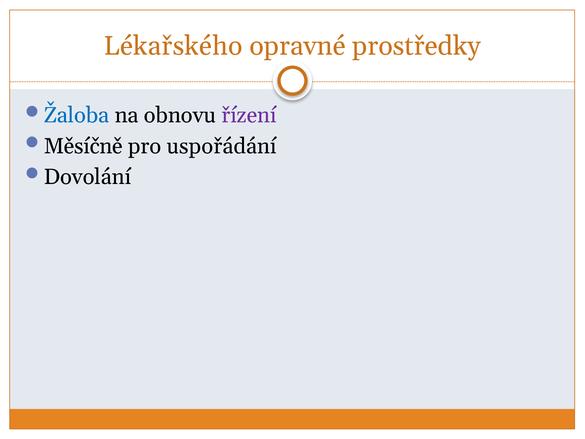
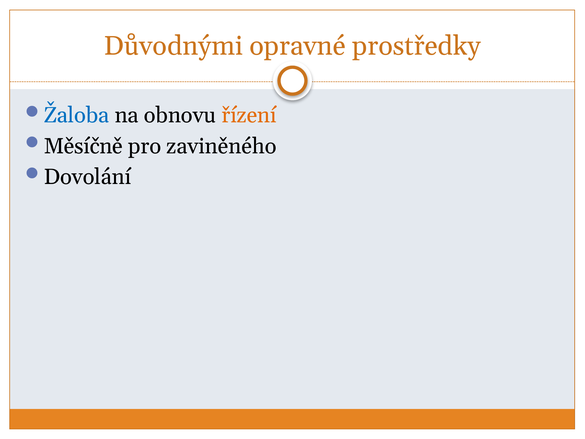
Lékařského: Lékařského -> Důvodnými (173, 46)
řízení colour: purple -> orange (249, 115)
uspořádání: uspořádání -> zaviněného (222, 146)
